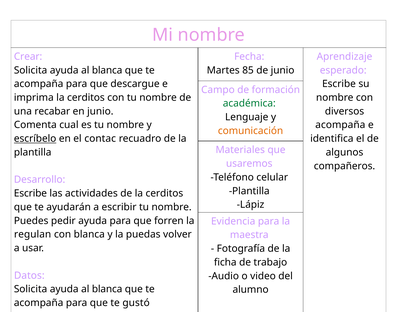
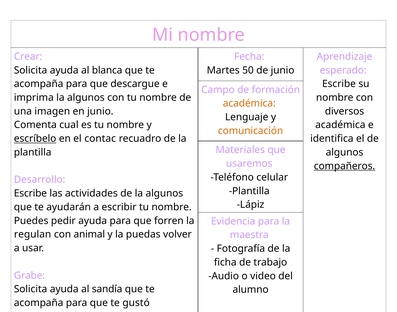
85: 85 -> 50 (248, 70)
imprima la cerditos: cerditos -> algunos (86, 98)
académica colour: green -> orange (249, 103)
recabar: recabar -> imagen (52, 111)
acompaña: acompaña -> académica (340, 125)
compañeros underline: none -> present (345, 166)
de la cerditos: cerditos -> algunos (164, 193)
con blanca: blanca -> animal (89, 234)
Datos: Datos -> Grabe (29, 275)
blanca: blanca -> sandía (107, 289)
